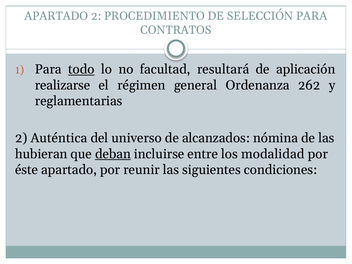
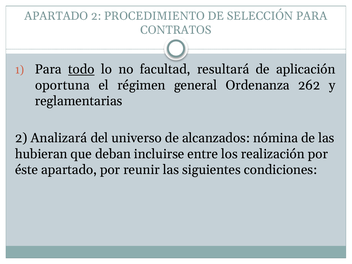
realizarse: realizarse -> oportuna (62, 85)
Auténtica: Auténtica -> Analizará (59, 138)
deban underline: present -> none (113, 154)
modalidad: modalidad -> realización (273, 154)
